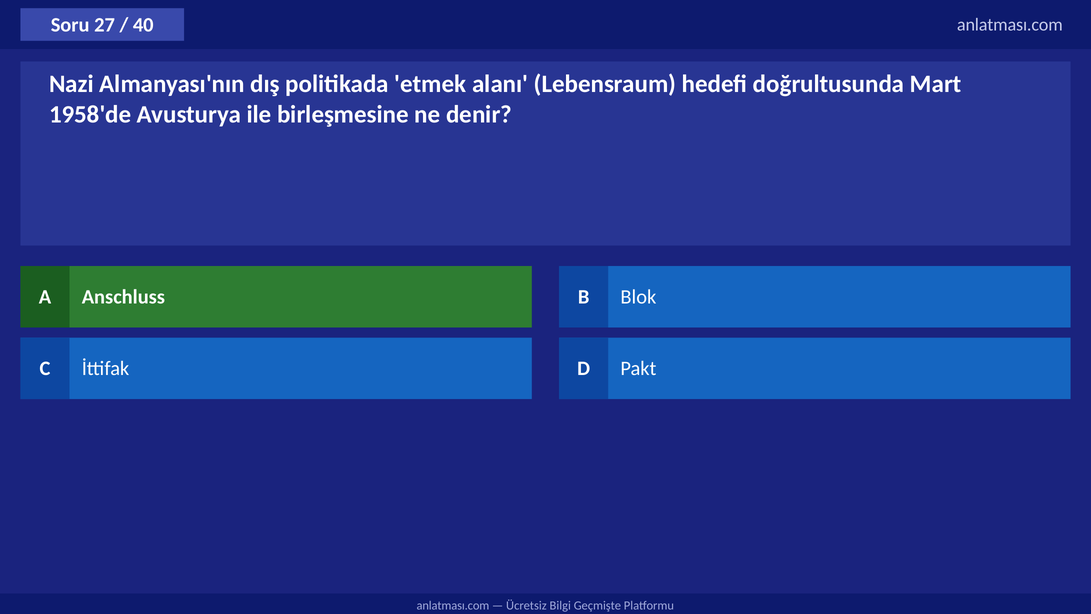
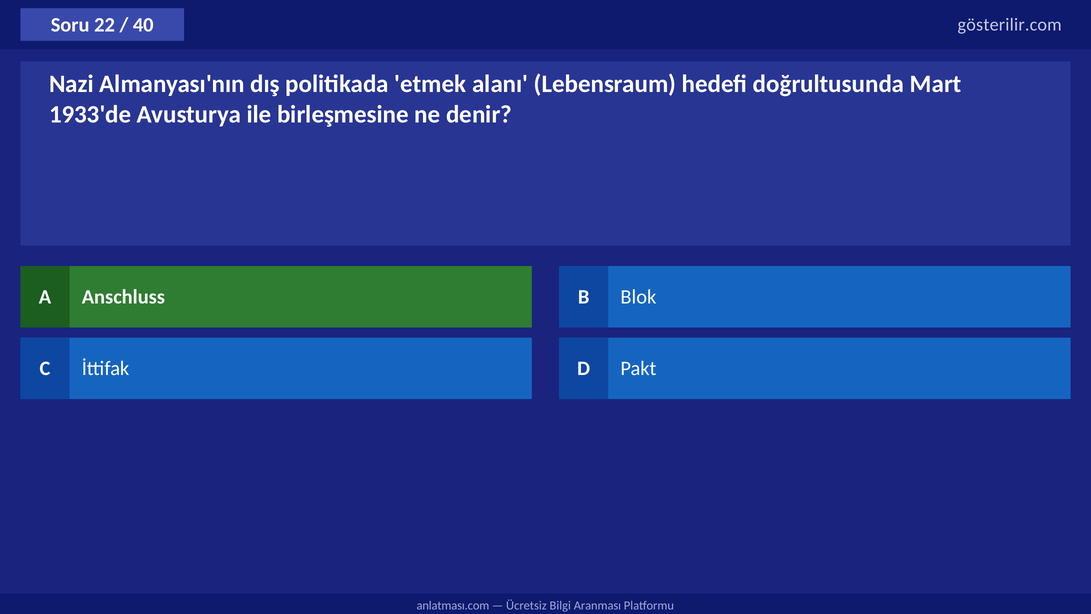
27: 27 -> 22 (105, 25)
40 anlatması.com: anlatması.com -> gösterilir.com (1010, 25)
1958'de: 1958'de -> 1933'de (90, 114)
Geçmişte: Geçmişte -> Aranması (597, 605)
